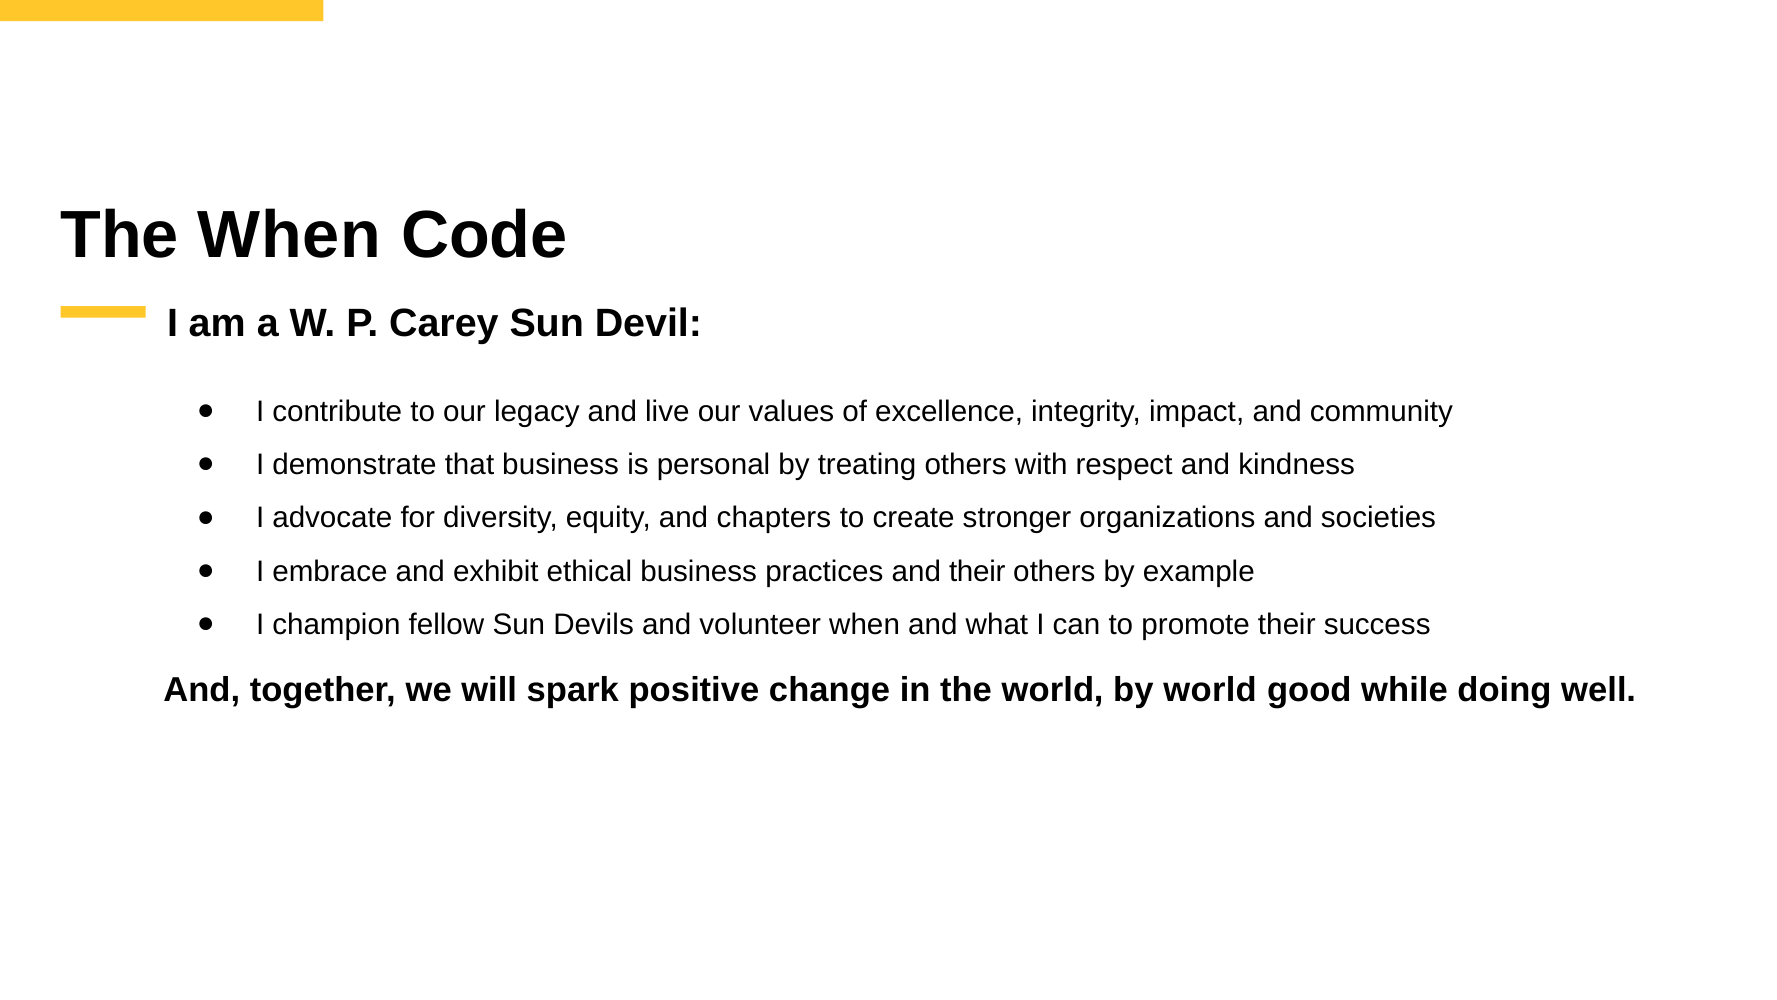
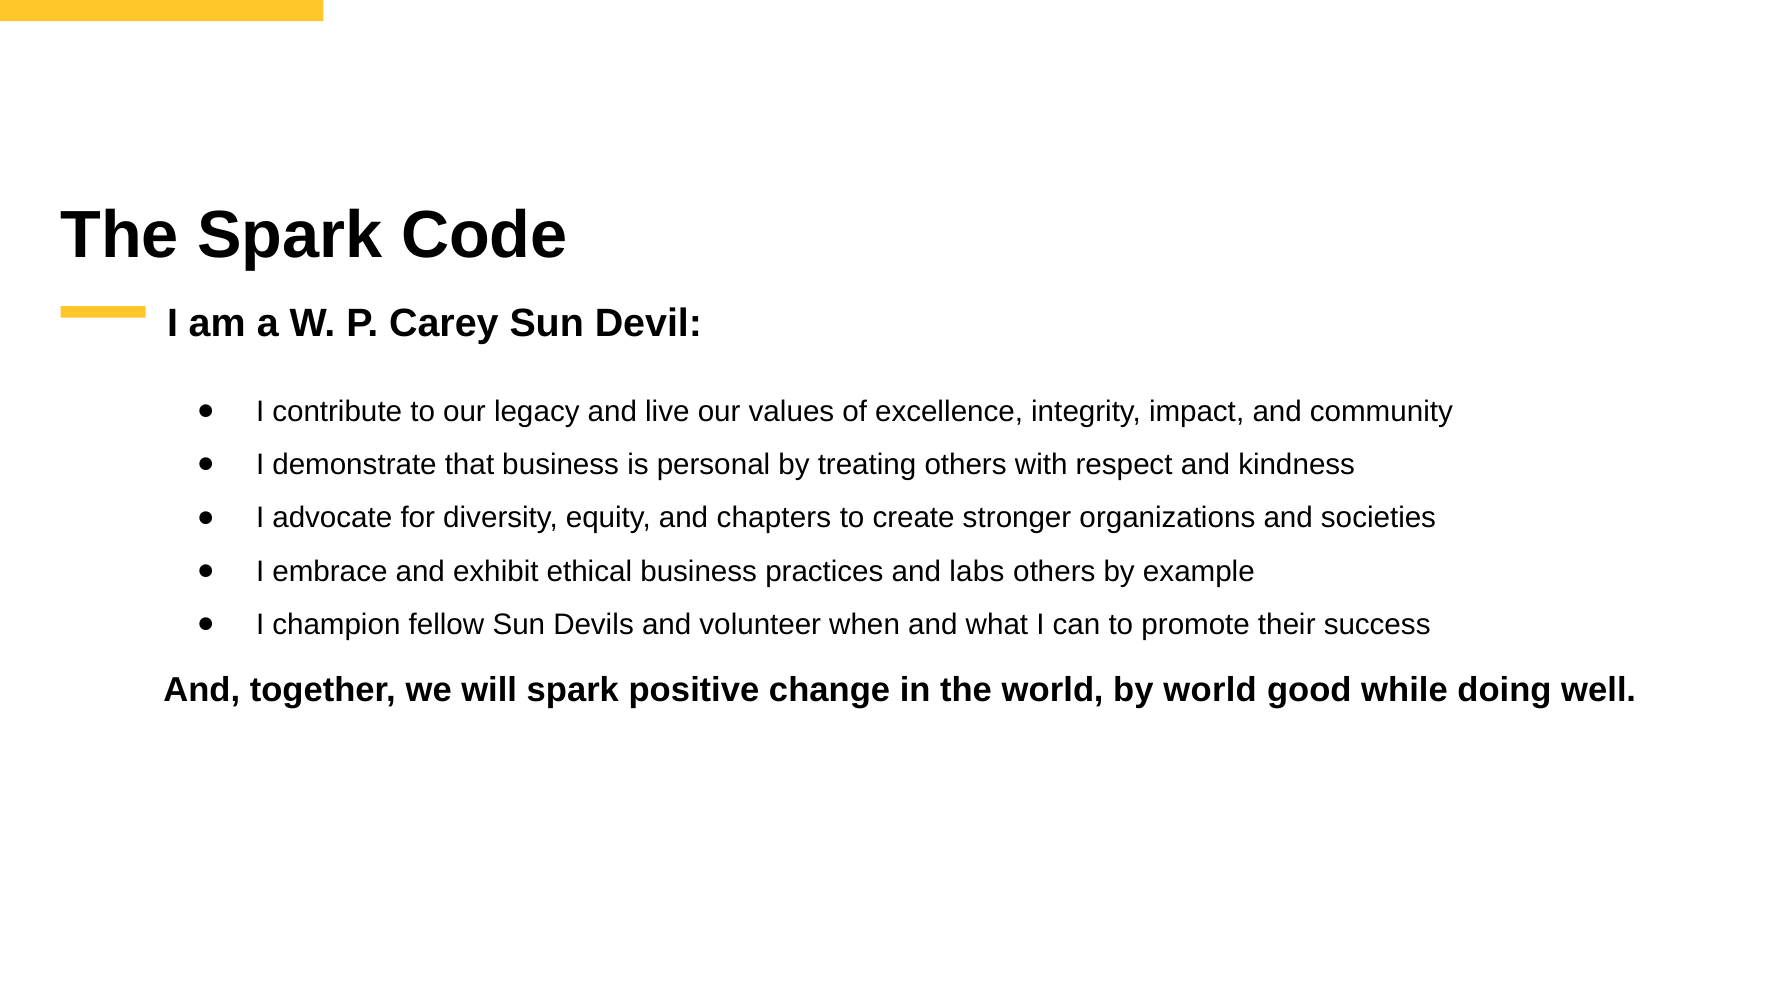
The When: When -> Spark (290, 235)
and their: their -> labs (977, 571)
